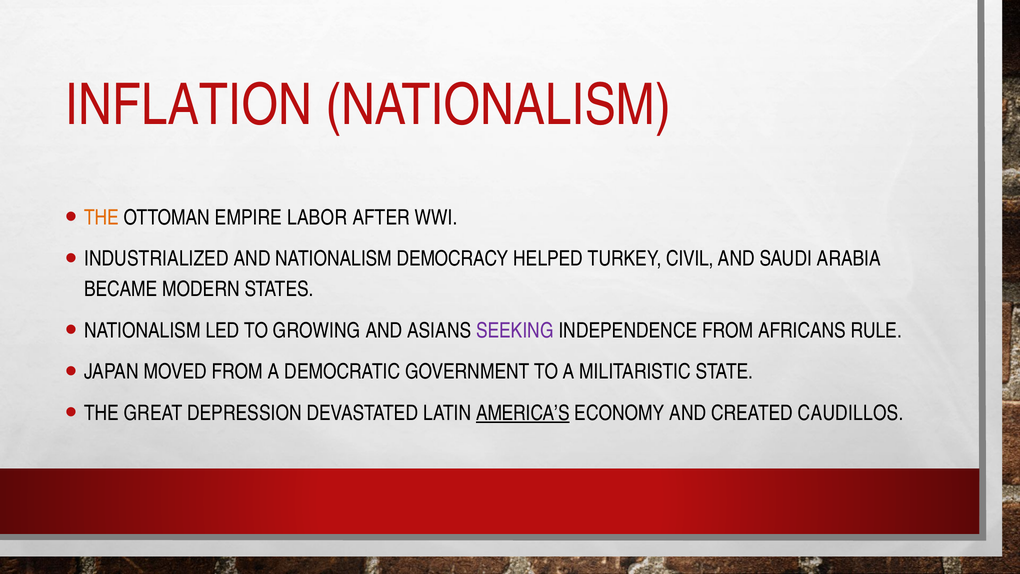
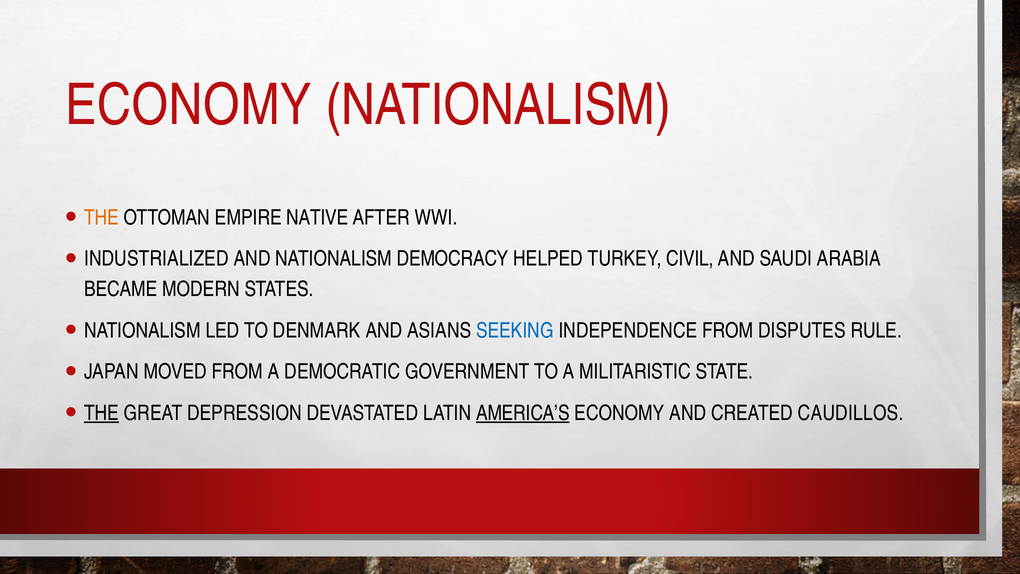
INFLATION: INFLATION -> ECONOMY (188, 105)
LABOR: LABOR -> NATIVE (317, 217)
GROWING: GROWING -> DENMARK (317, 330)
SEEKING colour: purple -> blue (515, 330)
AFRICANS: AFRICANS -> DISPUTES (802, 330)
THE underline: none -> present (102, 413)
